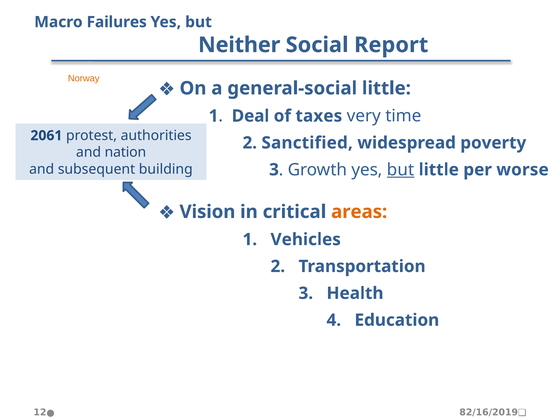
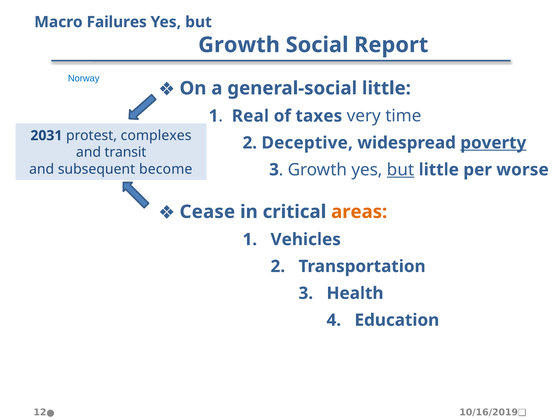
Neither: Neither -> Growth (239, 45)
Norway colour: orange -> blue (84, 78)
Deal: Deal -> Real (250, 116)
2061: 2061 -> 2031 (46, 136)
authorities: authorities -> complexes (156, 136)
Sanctified: Sanctified -> Deceptive (307, 143)
poverty underline: none -> present (493, 143)
nation: nation -> transit (125, 152)
building: building -> become (166, 169)
Vision: Vision -> Cease (207, 212)
82/16/2019: 82/16/2019 -> 10/16/2019 (489, 412)
